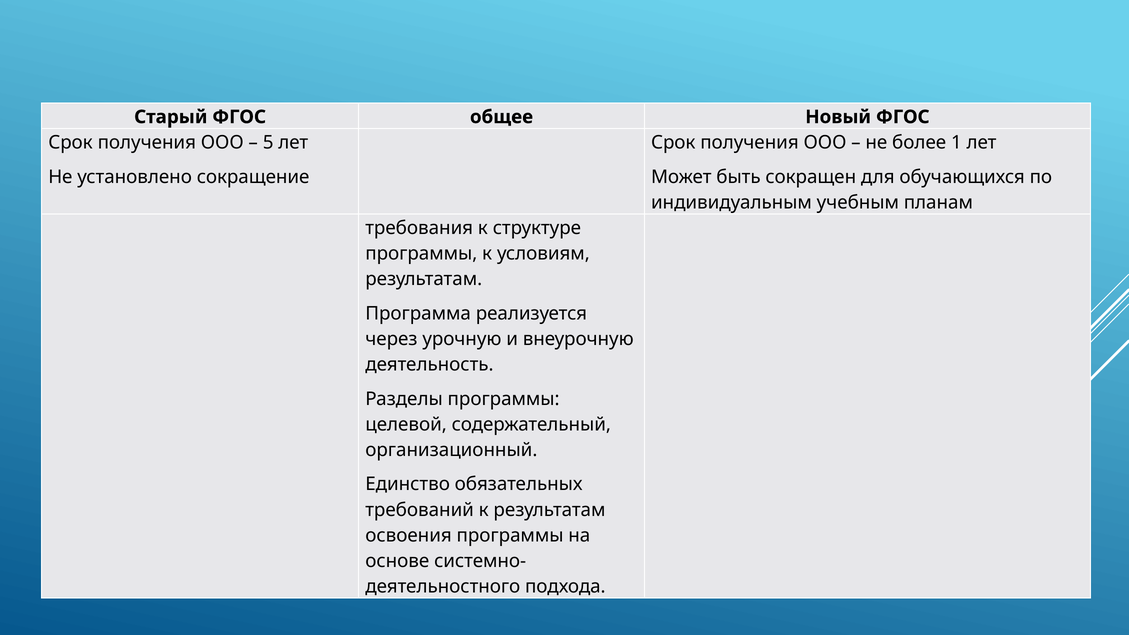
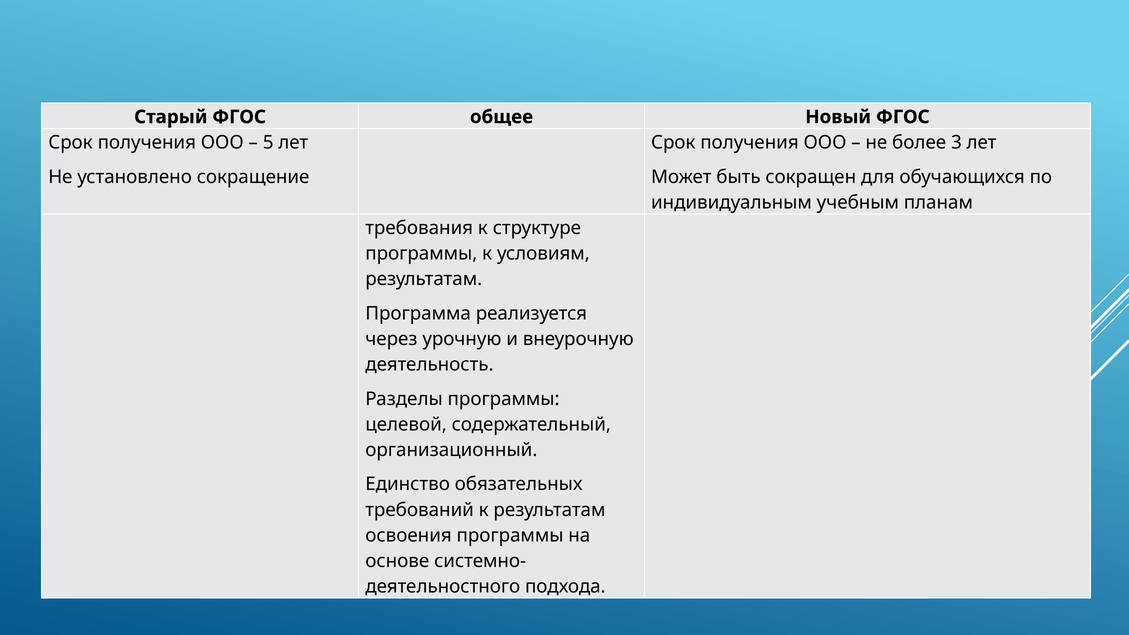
1: 1 -> 3 (956, 143)
